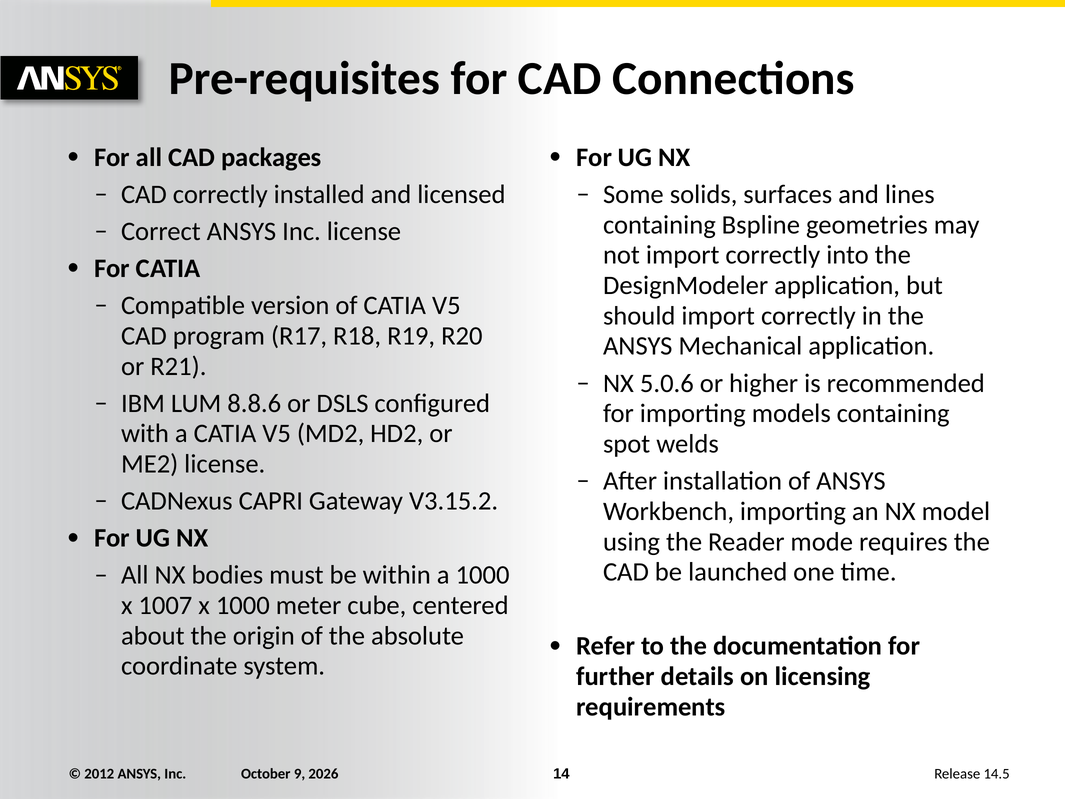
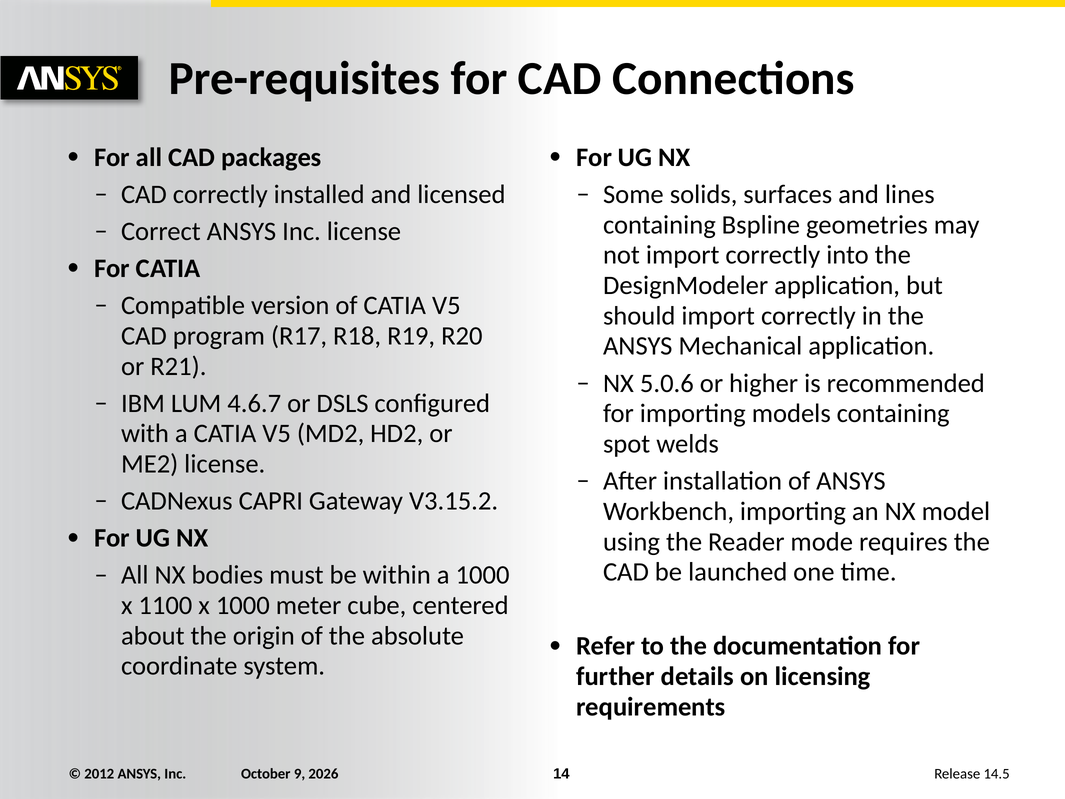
8.8.6: 8.8.6 -> 4.6.7 (254, 403)
1007: 1007 -> 1100 (165, 605)
